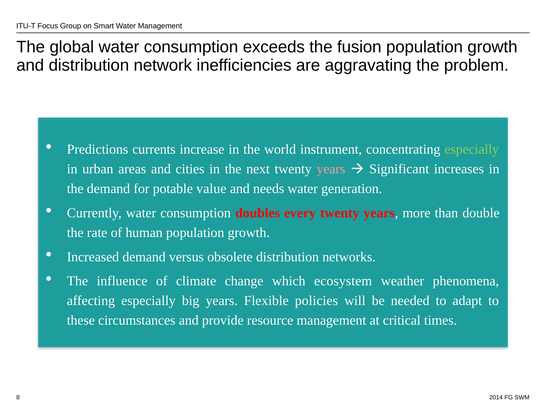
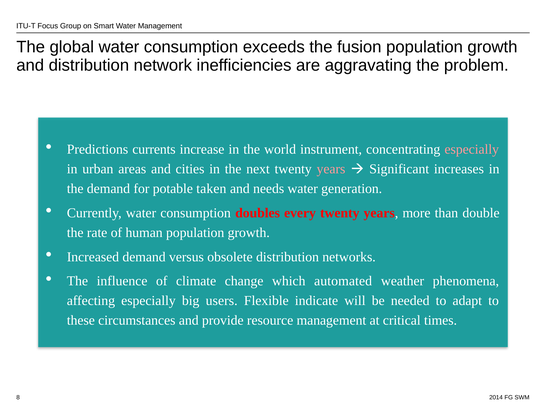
especially colour: light green -> pink (472, 149)
value: value -> taken (211, 188)
ecosystem: ecosystem -> automated (343, 281)
big years: years -> users (222, 300)
policies: policies -> indicate (316, 300)
